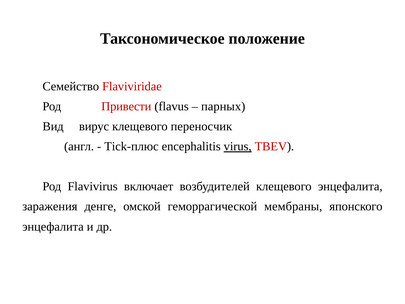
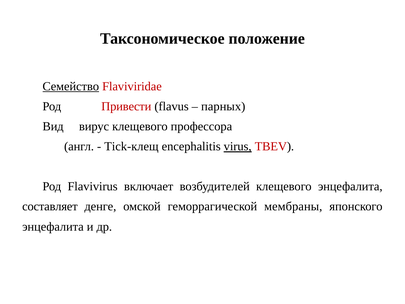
Семейство underline: none -> present (71, 86)
переносчик: переносчик -> профессора (201, 126)
Tick-плюс: Tick-плюс -> Tick-клещ (131, 146)
заражения: заражения -> составляет (50, 206)
